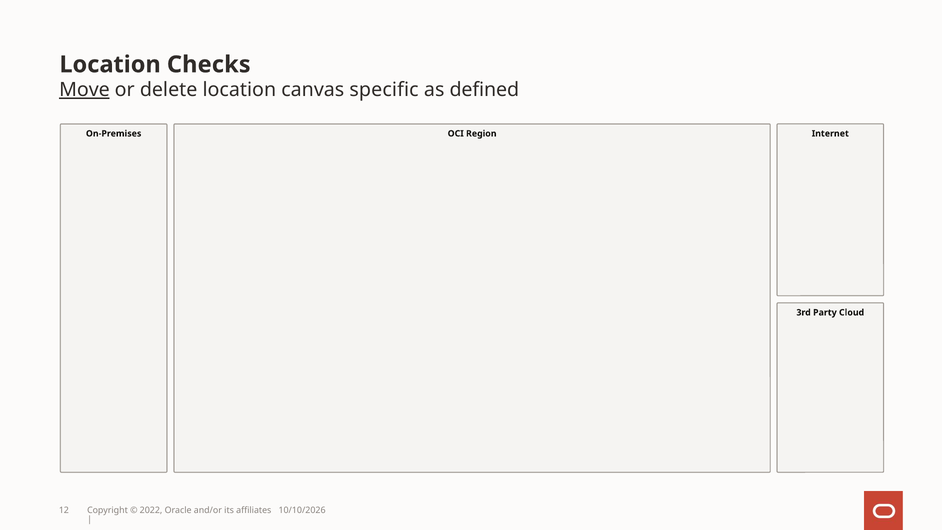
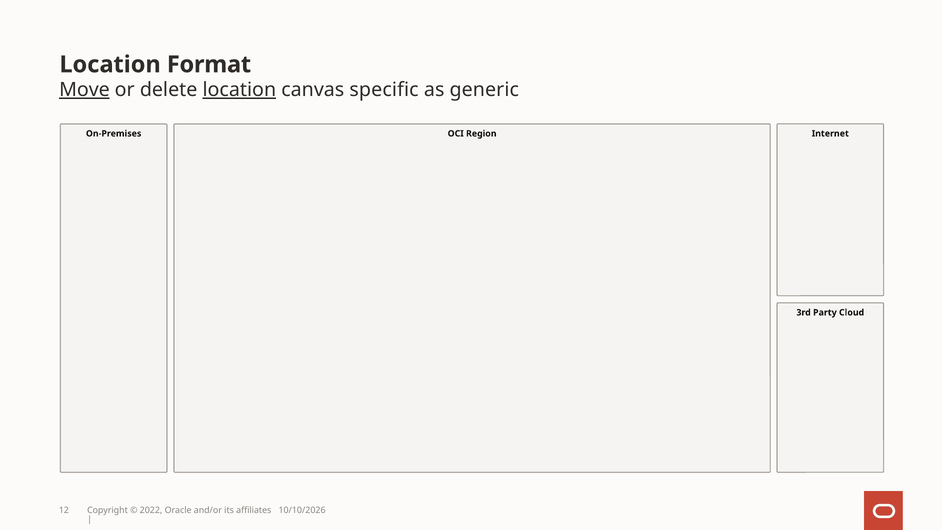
Checks: Checks -> Format (209, 65)
location underline: none -> present (239, 90)
defined: defined -> generic (484, 90)
